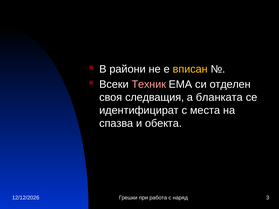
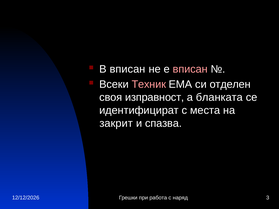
В райони: райони -> вписан (128, 69)
вписан colour: yellow -> pink (190, 69)
следващия: следващия -> изправност (155, 97)
спазва: спазва -> закрит (116, 123)
обекта: обекта -> спазва (164, 123)
